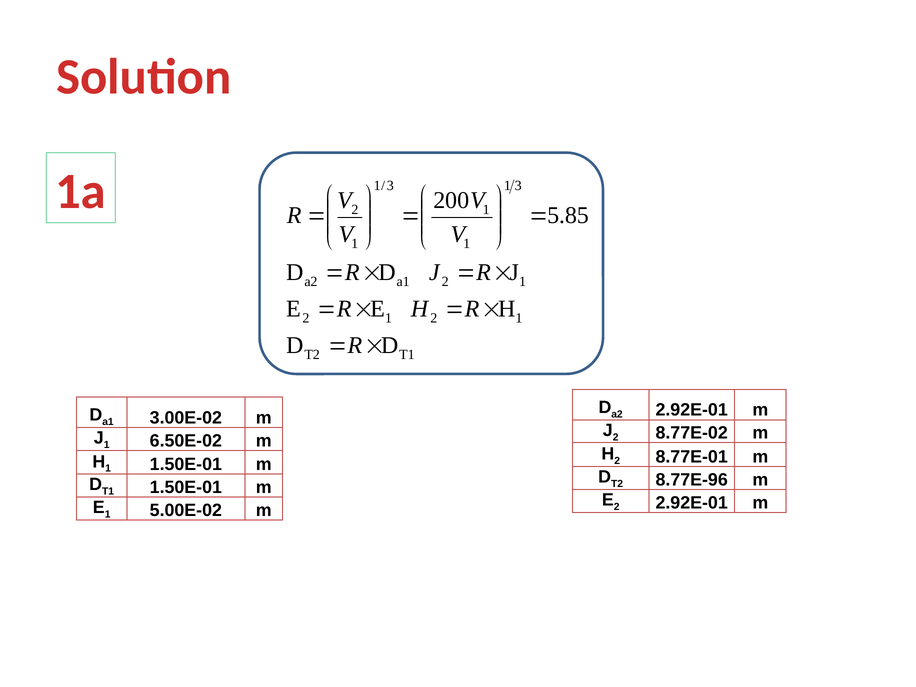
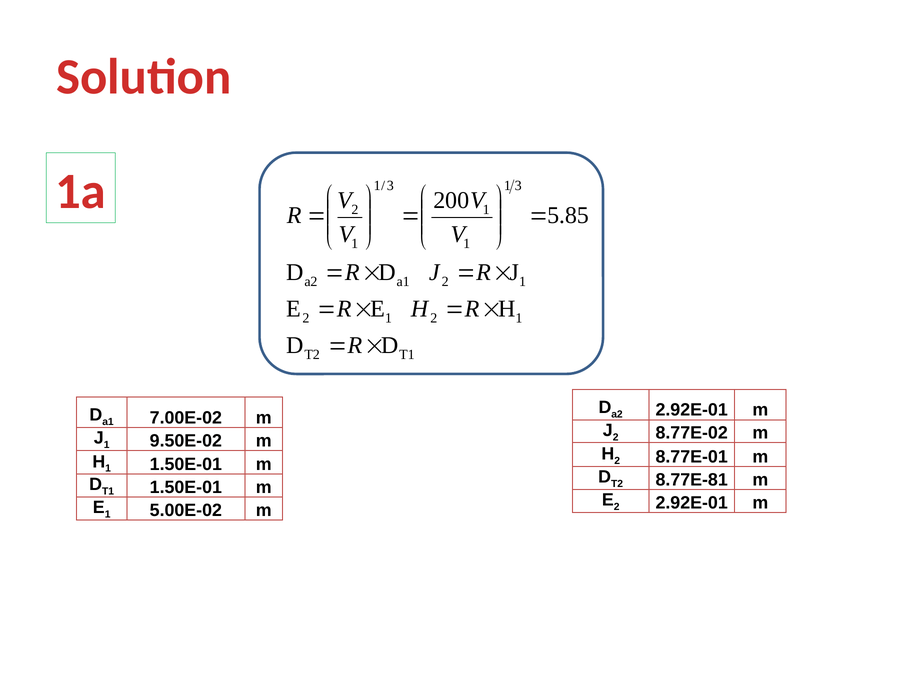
3.00E-02: 3.00E-02 -> 7.00E-02 (186, 418)
6.50E-02: 6.50E-02 -> 9.50E-02 (186, 441)
8.77E-96: 8.77E-96 -> 8.77E-81 (692, 480)
